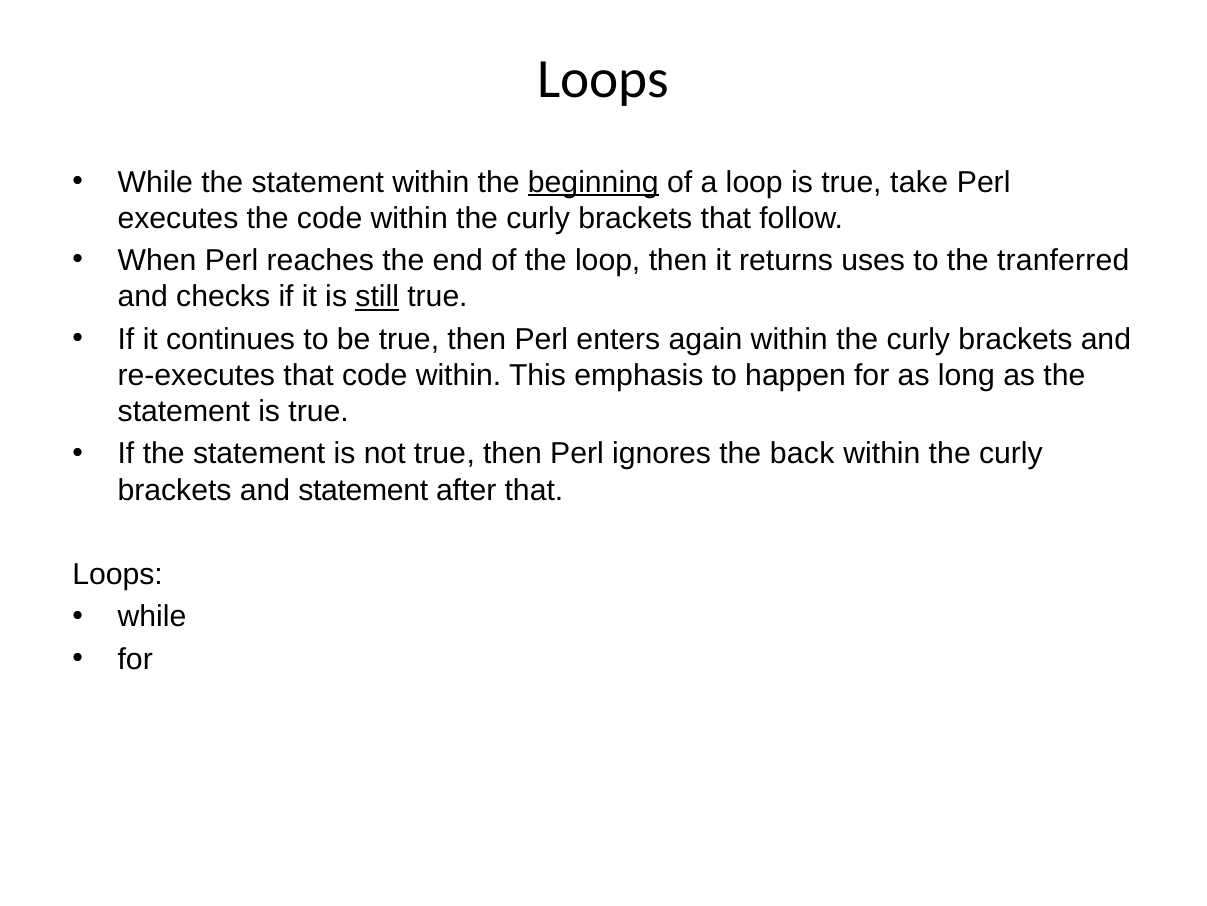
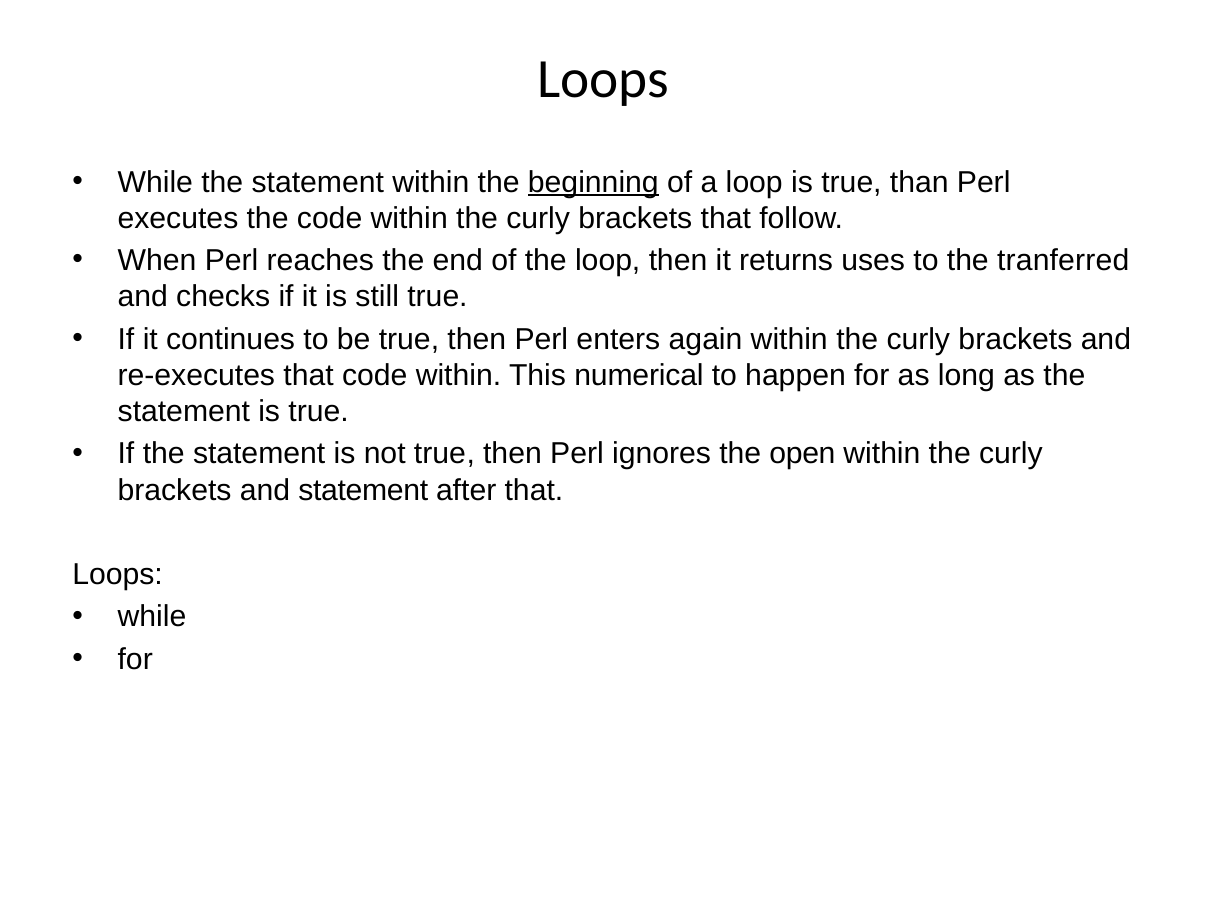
take: take -> than (919, 182)
still underline: present -> none (377, 297)
emphasis: emphasis -> numerical (639, 375)
back: back -> open (802, 454)
